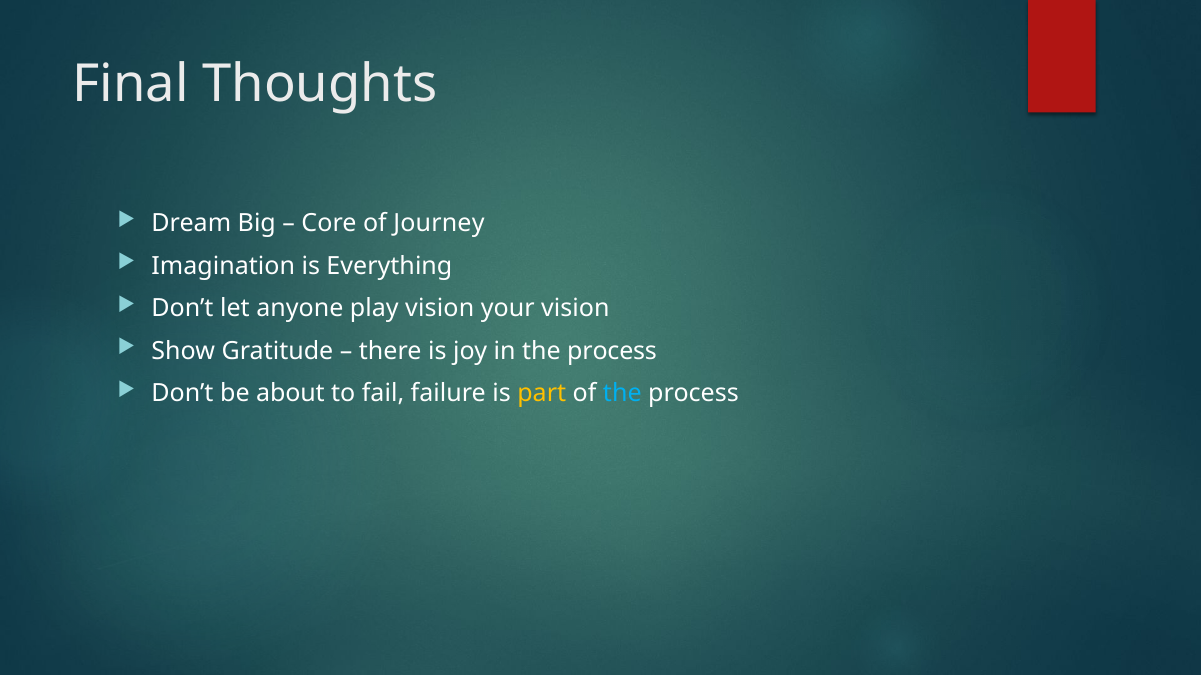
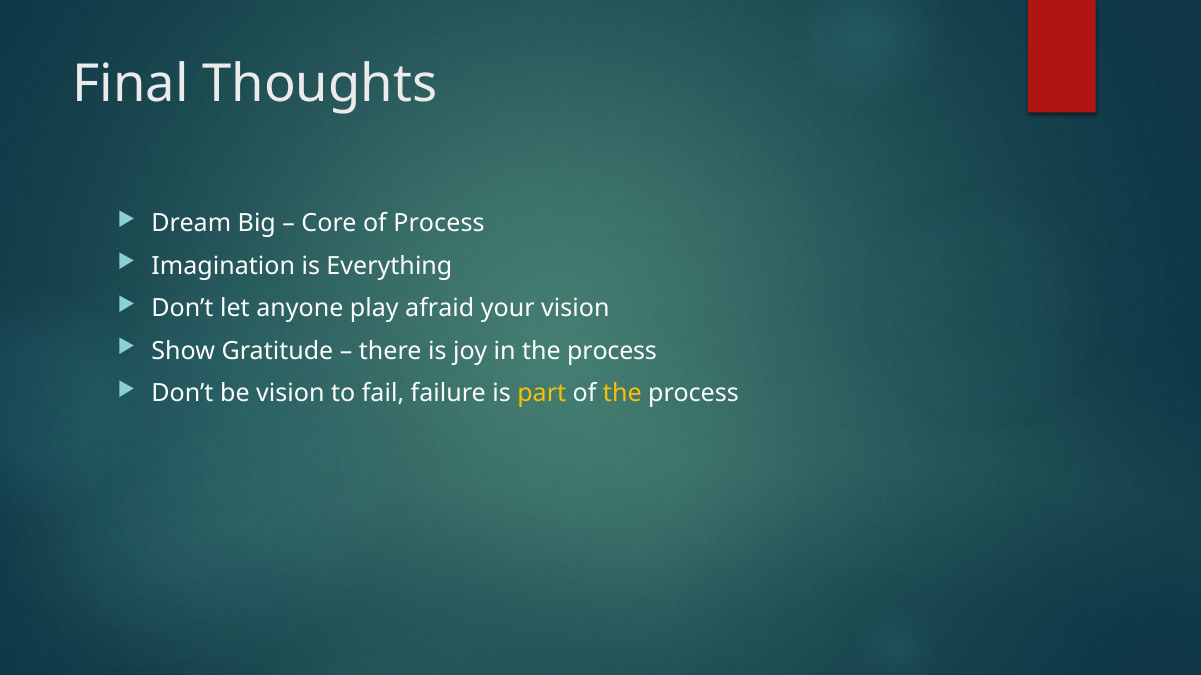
of Journey: Journey -> Process (439, 224)
play vision: vision -> afraid (440, 309)
be about: about -> vision (290, 394)
the colour: light blue -> yellow (622, 394)
